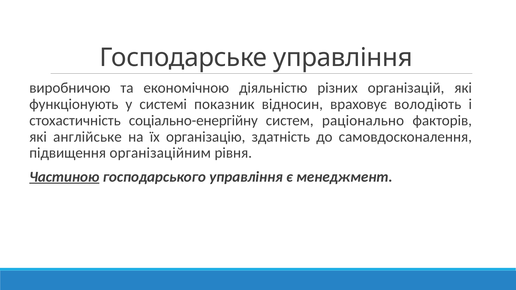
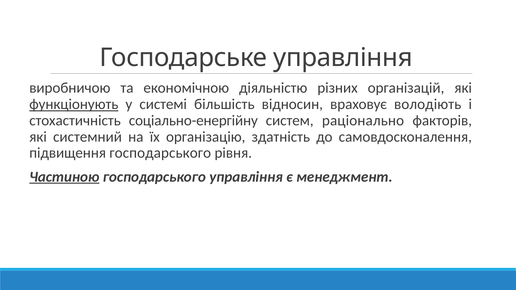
функціонують underline: none -> present (74, 104)
показник: показник -> більшість (224, 104)
англійське: англійське -> системний (88, 137)
підвищення організаційним: організаційним -> господарського (160, 153)
